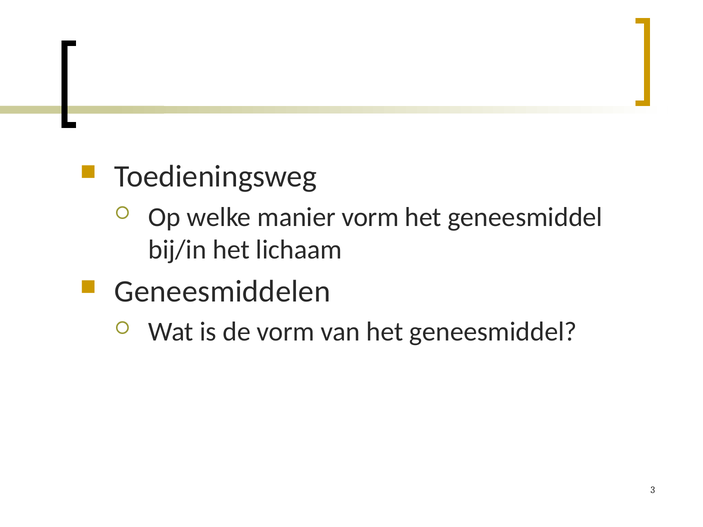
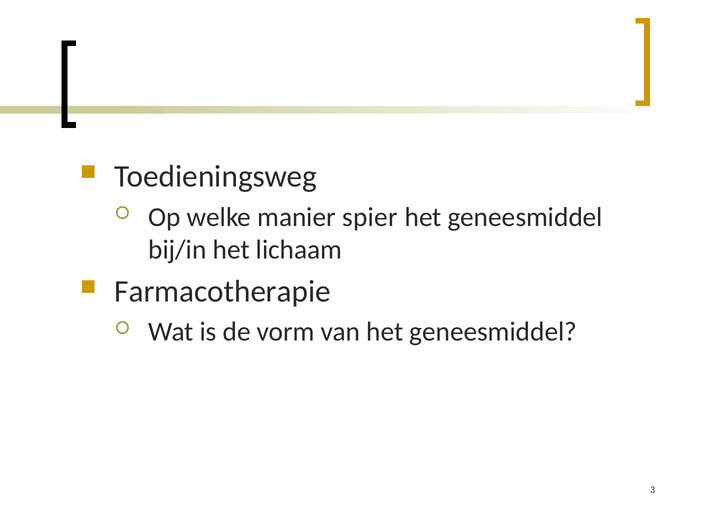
manier vorm: vorm -> spier (370, 217)
Geneesmiddelen: Geneesmiddelen -> Farmacotherapie (223, 292)
